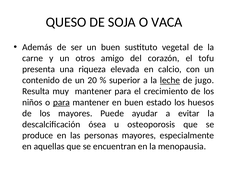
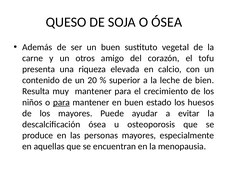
O VACA: VACA -> ÓSEA (167, 22)
leche underline: present -> none (170, 80)
jugo: jugo -> bien (205, 80)
